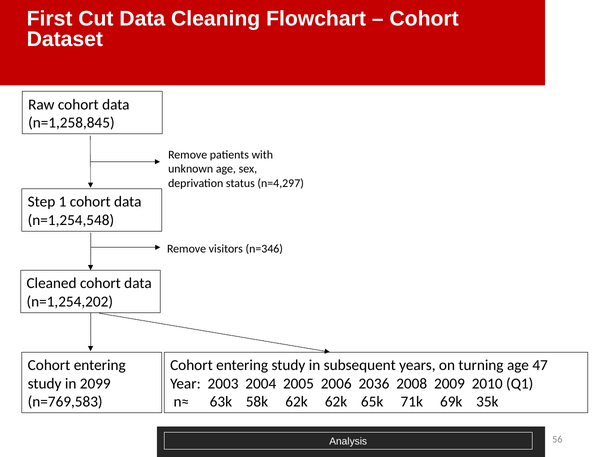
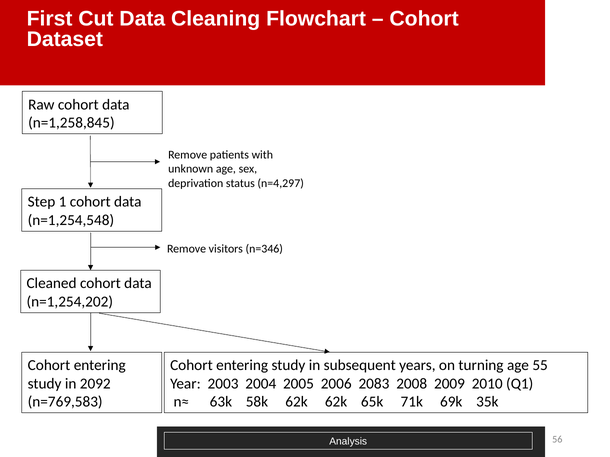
47: 47 -> 55 (540, 366)
2099: 2099 -> 2092 (95, 384)
2036: 2036 -> 2083 (374, 384)
